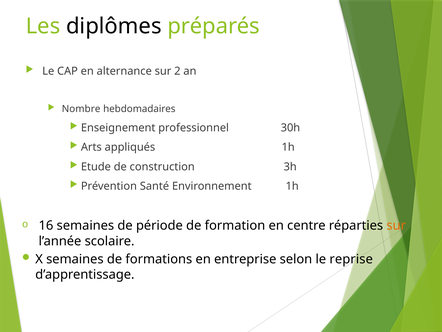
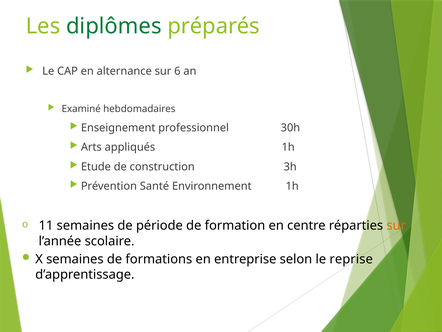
diplômes colour: black -> green (114, 26)
2: 2 -> 6 (177, 71)
Nombre: Nombre -> Examiné (81, 109)
16: 16 -> 11 (46, 225)
